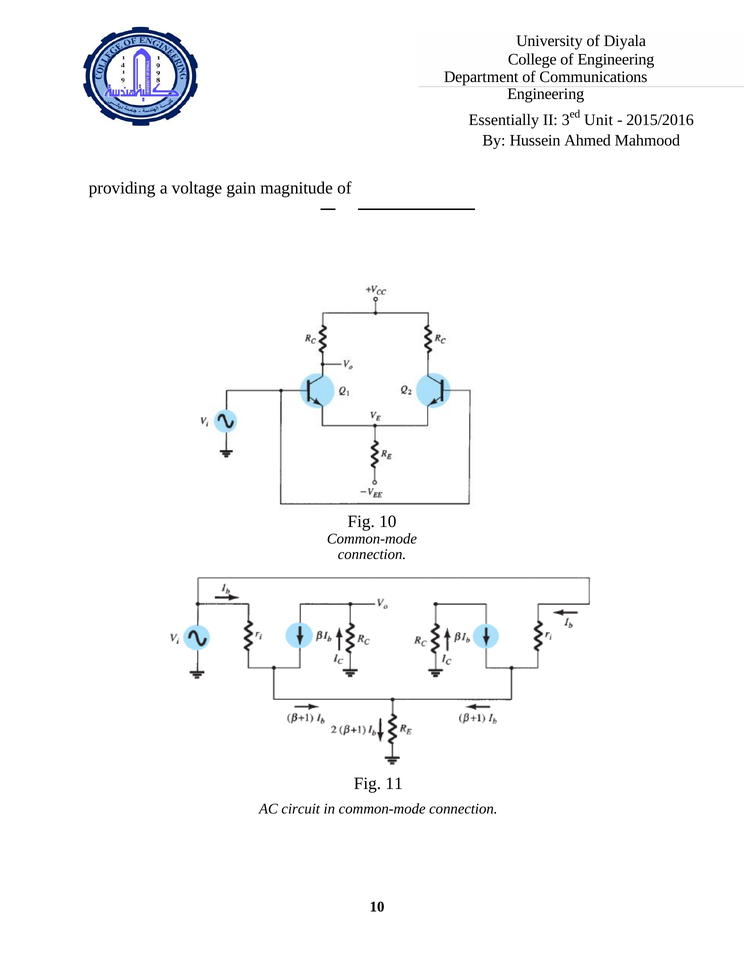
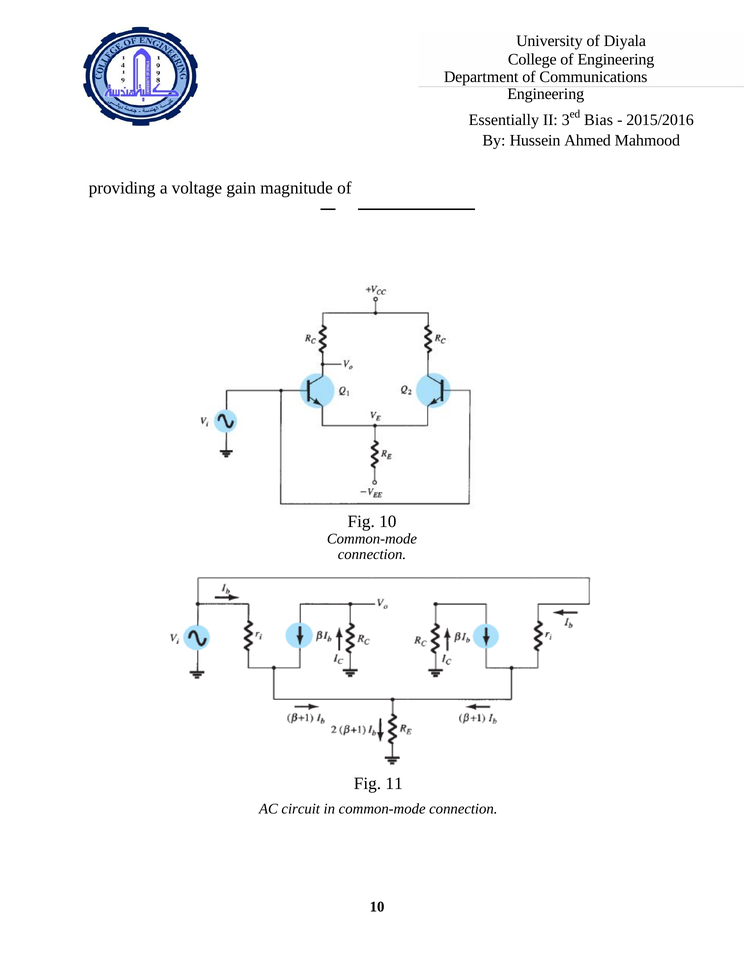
Unit: Unit -> Bias (599, 120)
